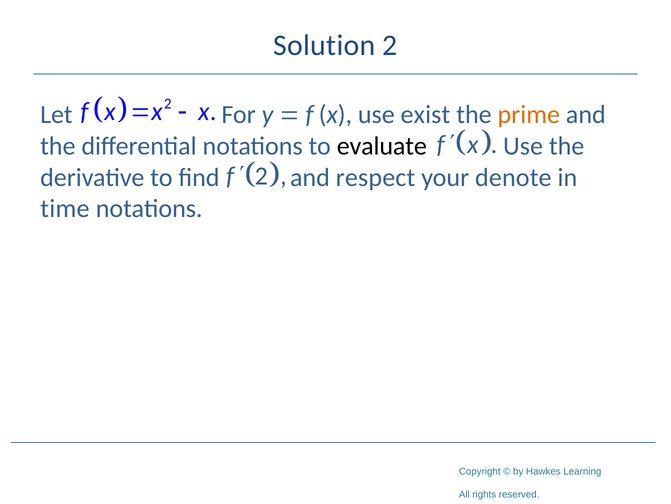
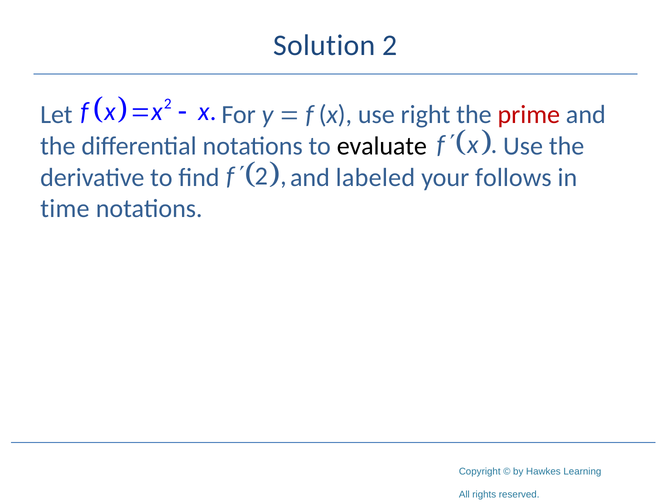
exist: exist -> right (426, 115)
prime colour: orange -> red (529, 115)
respect: respect -> labeled (375, 177)
denote: denote -> follows (513, 177)
